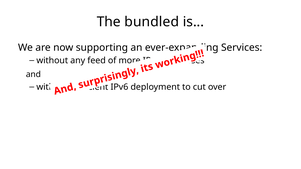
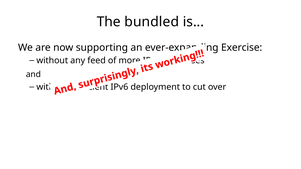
Services: Services -> Exercise (242, 48)
